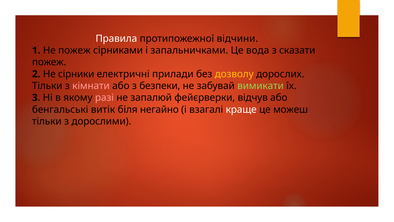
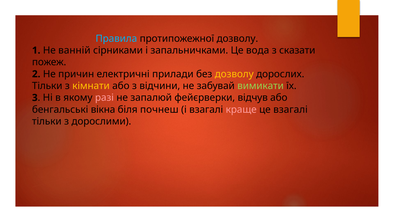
Правила colour: white -> light blue (116, 38)
протипожежної відчини: відчини -> дозволу (237, 38)
Не пожеж: пожеж -> ванній (74, 50)
сірники: сірники -> причин (76, 74)
кімнати colour: pink -> yellow (91, 86)
безпеки: безпеки -> відчини (160, 86)
витік: витік -> вікна (103, 109)
негайно: негайно -> почнеш (159, 109)
краще colour: white -> pink (241, 109)
це можеш: можеш -> взагалі (290, 109)
